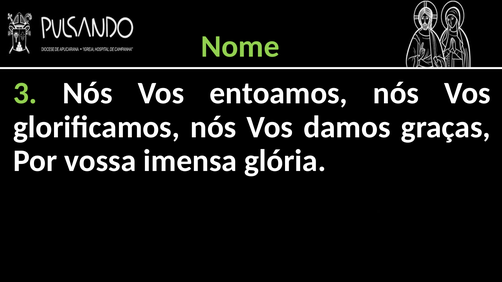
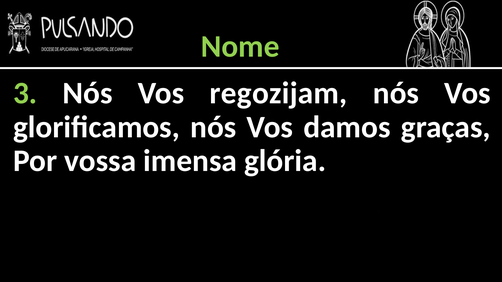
entoamos: entoamos -> regozijam (278, 93)
